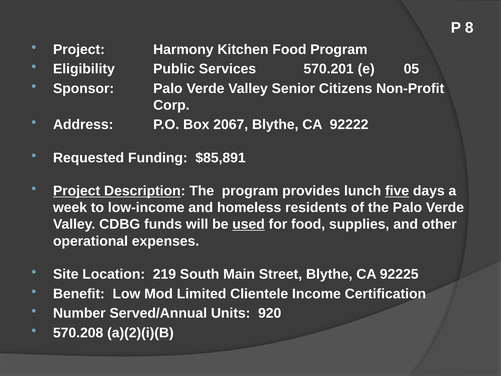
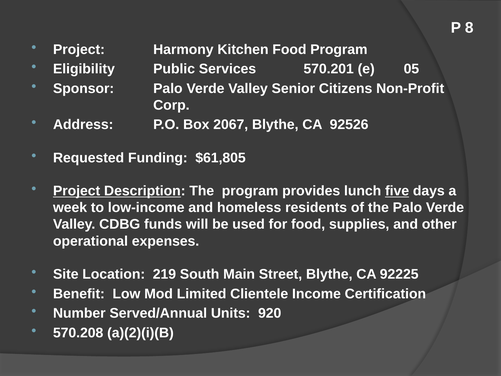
92222: 92222 -> 92526 (349, 125)
$85,891: $85,891 -> $61,805 (221, 158)
used underline: present -> none (249, 224)
